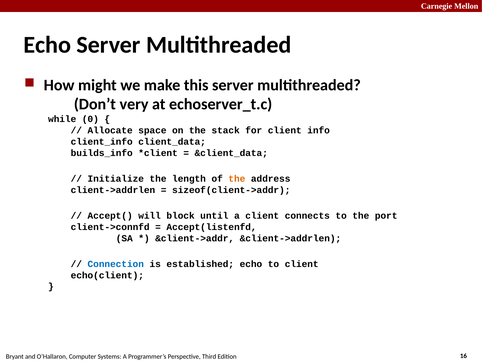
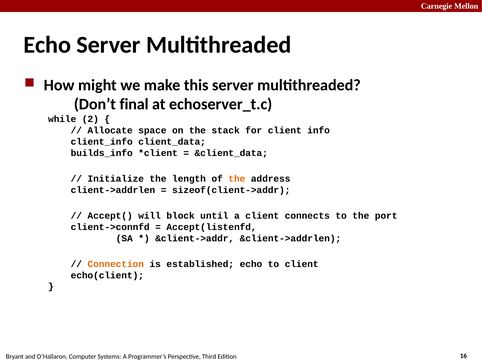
very: very -> final (134, 104)
0: 0 -> 2 (90, 119)
Connection colour: blue -> orange (116, 264)
